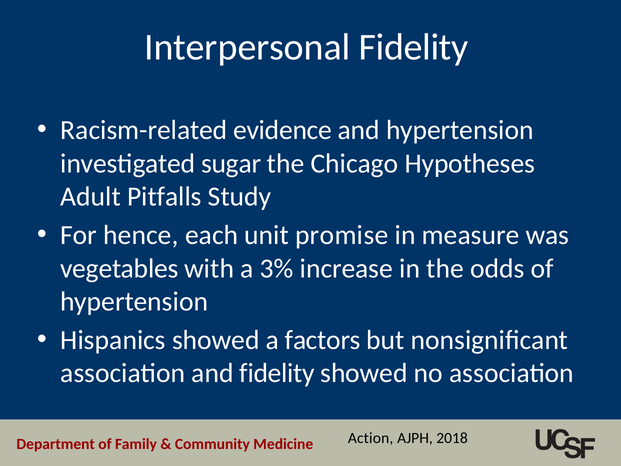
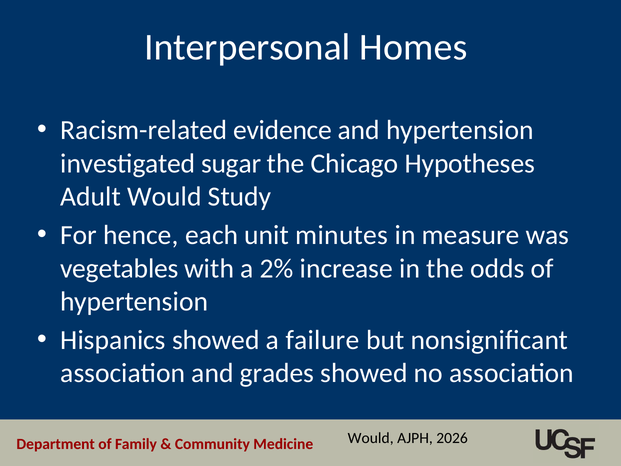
Interpersonal Fidelity: Fidelity -> Homes (413, 47)
Adult Pitfalls: Pitfalls -> Would (164, 196)
promise: promise -> minutes (342, 235)
3%: 3% -> 2% (277, 268)
factors: factors -> failure (323, 340)
and fidelity: fidelity -> grades (277, 373)
Action: Action -> Would (371, 438)
2018: 2018 -> 2026 (452, 438)
